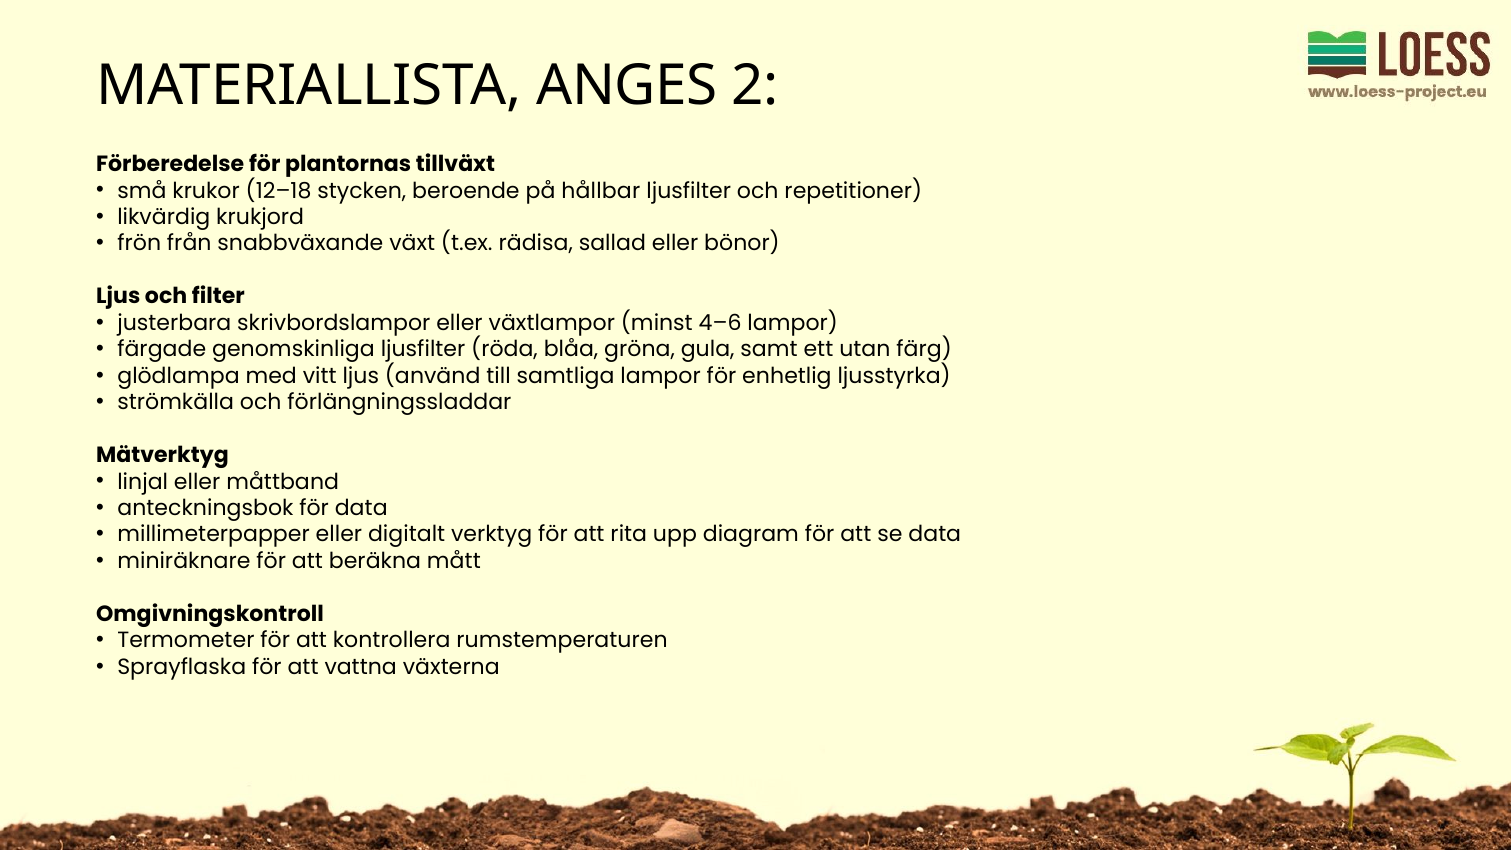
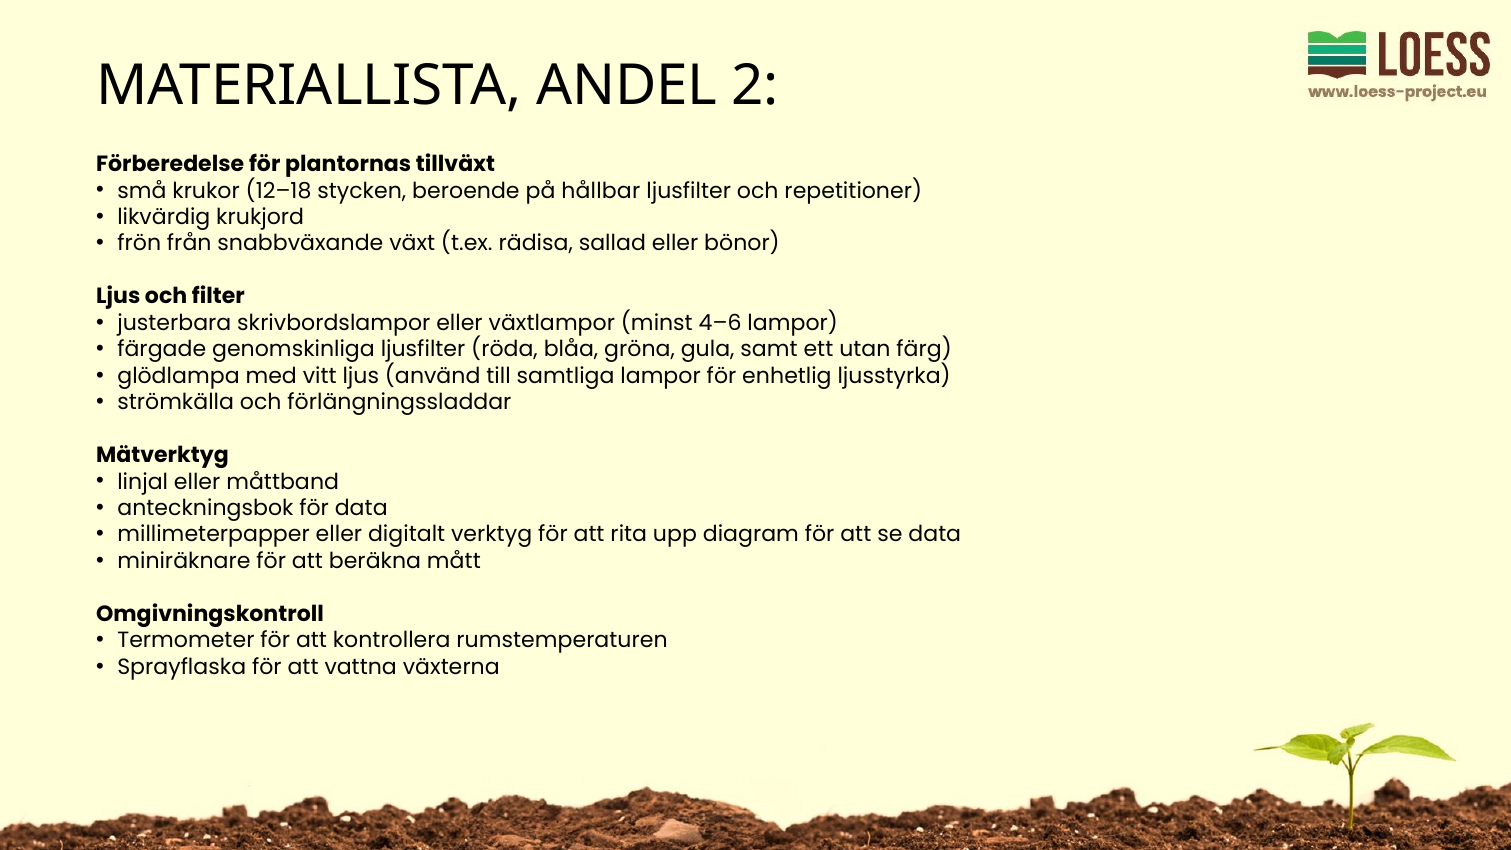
ANGES: ANGES -> ANDEL (627, 85)
